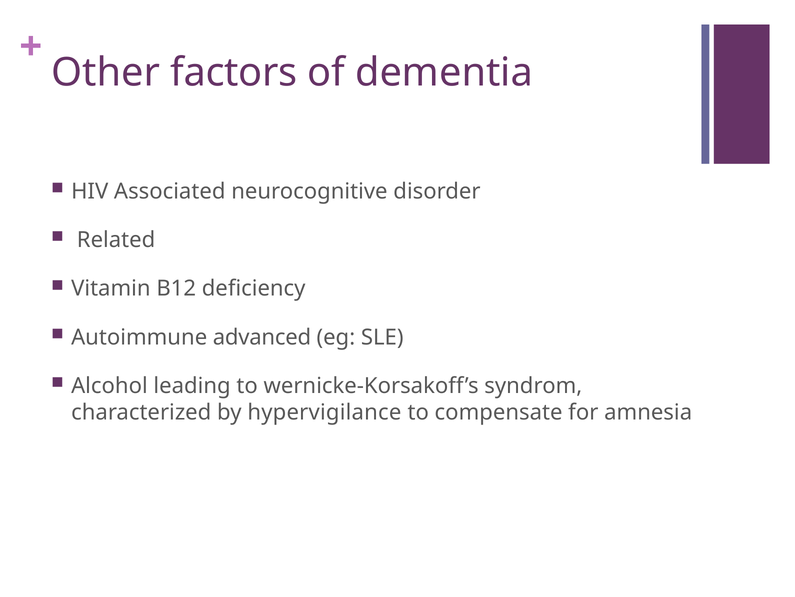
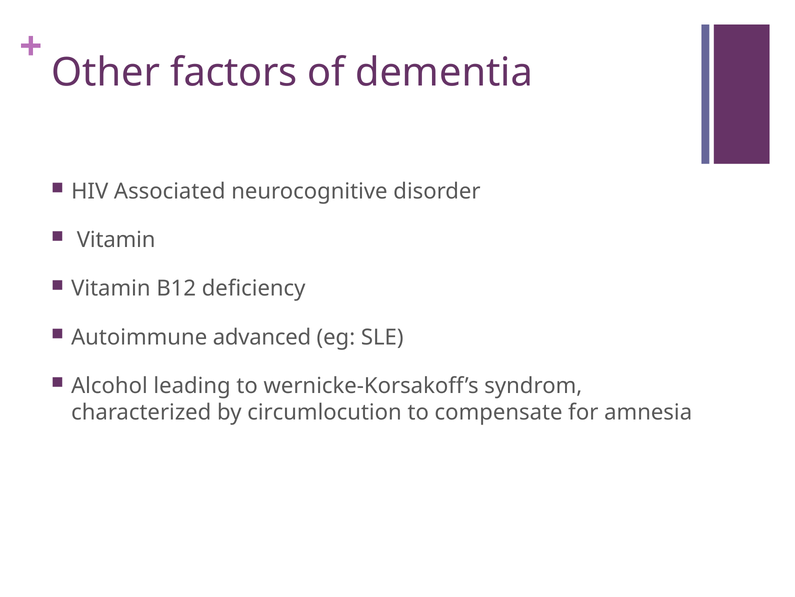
Related: Related -> Vitamin (116, 240)
hypervigilance: hypervigilance -> circumlocution (325, 412)
